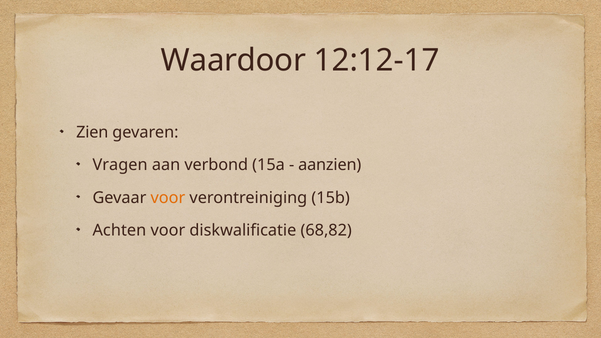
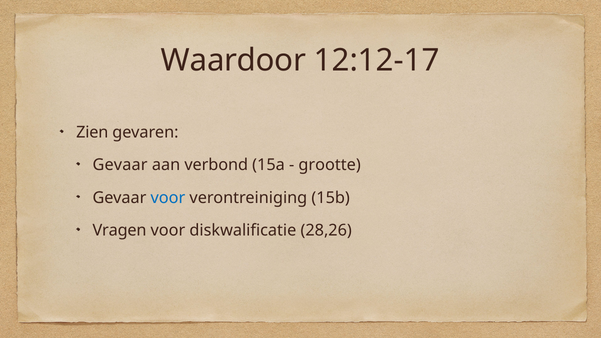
Vragen: Vragen -> Gevaar (120, 165)
aanzien: aanzien -> grootte (330, 165)
voor colour: orange -> blue (168, 198)
Achten: Achten -> Vragen (120, 230)
68,82: 68,82 -> 28,26 (326, 230)
